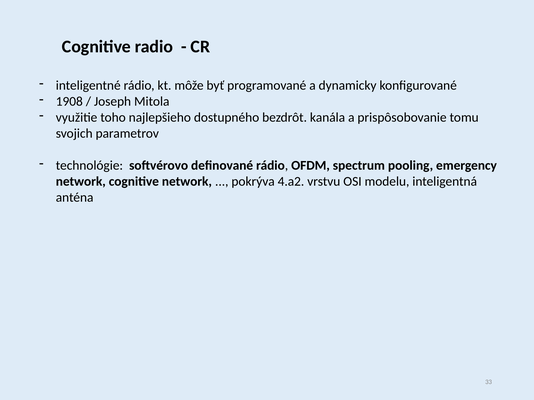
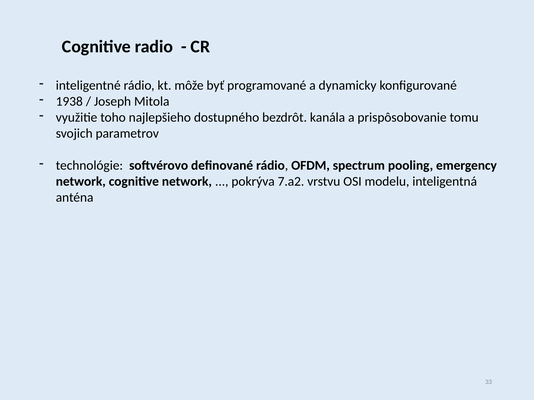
1908: 1908 -> 1938 (69, 102)
4.a2: 4.a2 -> 7.a2 (291, 182)
